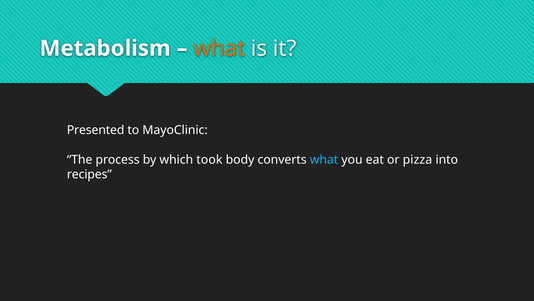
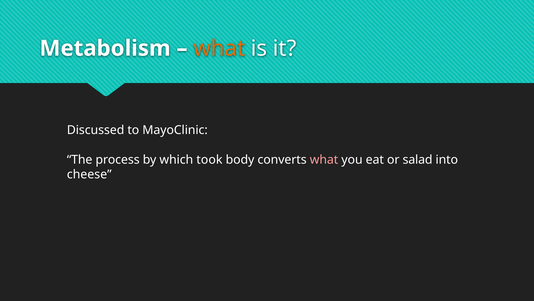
Presented: Presented -> Discussed (96, 130)
what colour: light blue -> pink (324, 159)
pizza: pizza -> salad (418, 159)
recipes: recipes -> cheese (89, 174)
